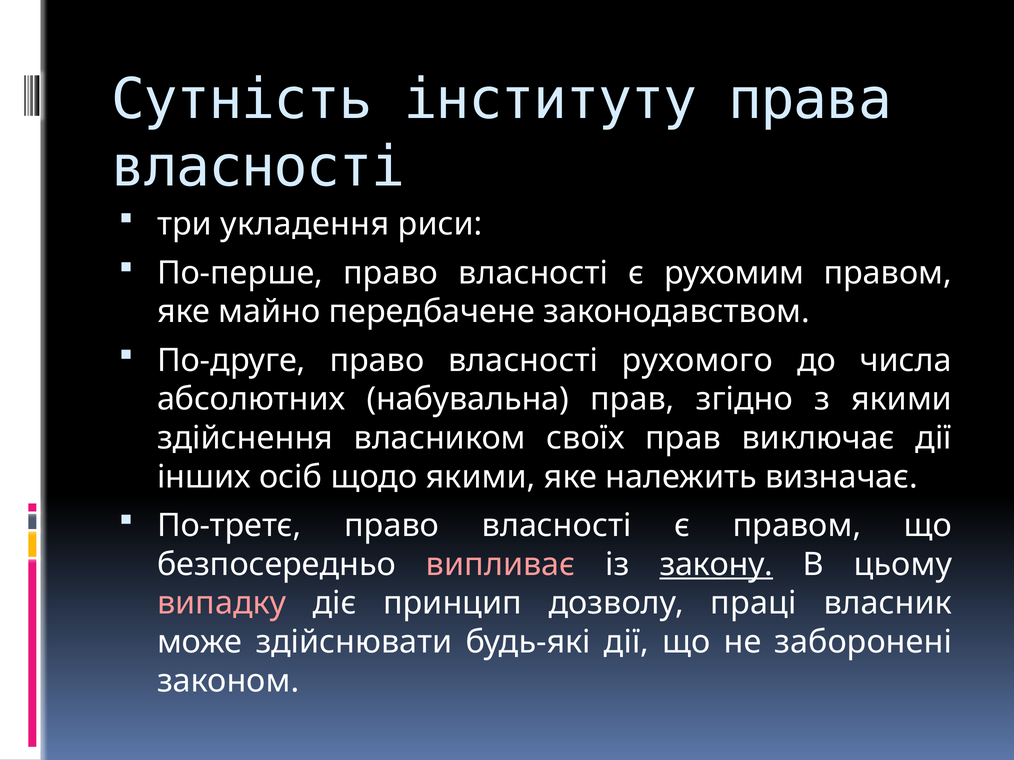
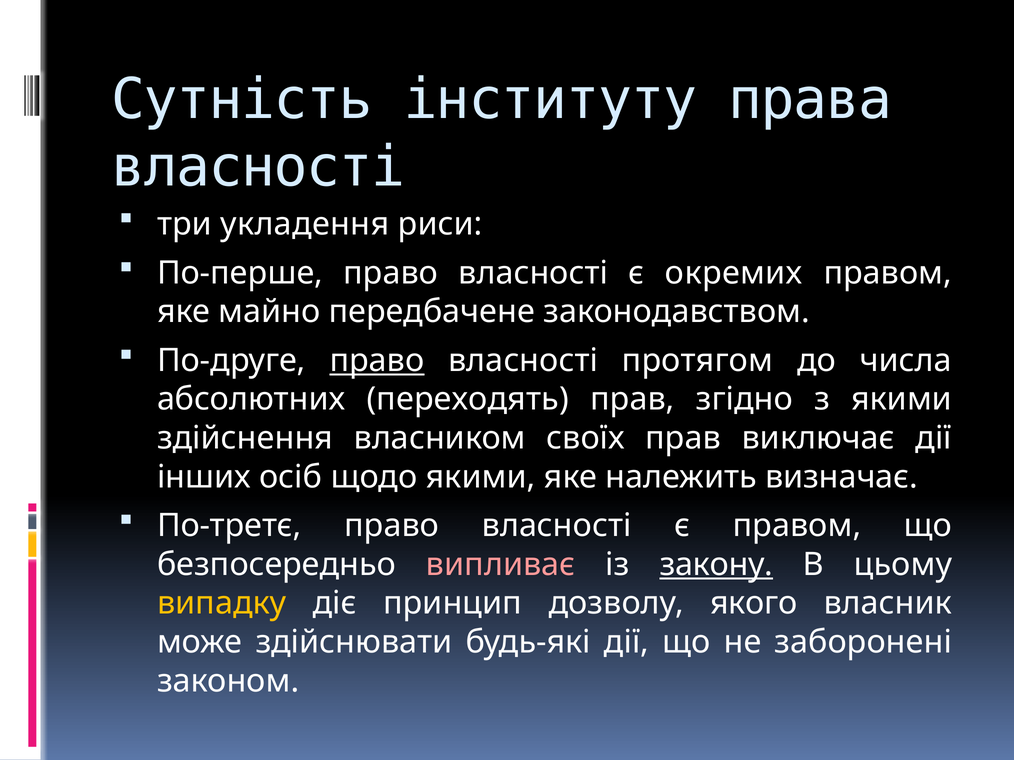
рухомим: рухомим -> окремих (734, 273)
право underline: none -> present (377, 361)
рухомого: рухомого -> протягом (697, 361)
набувальна: набувальна -> переходять (468, 400)
випадку colour: pink -> yellow (222, 604)
праці: праці -> якого (754, 604)
